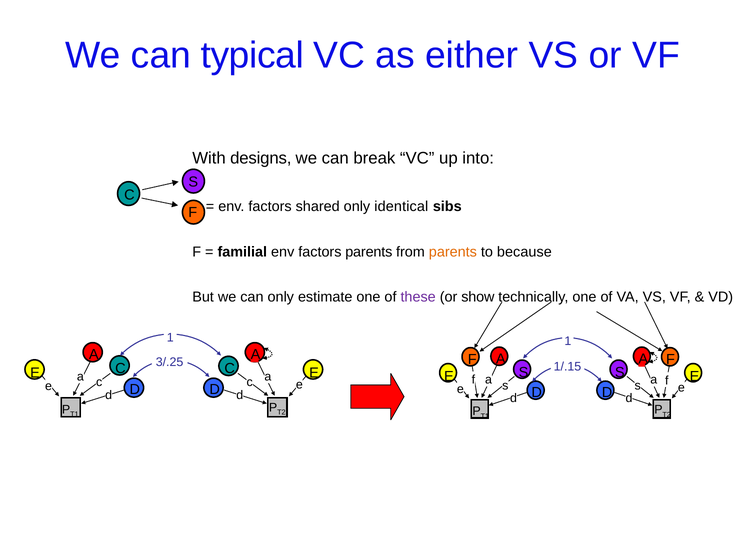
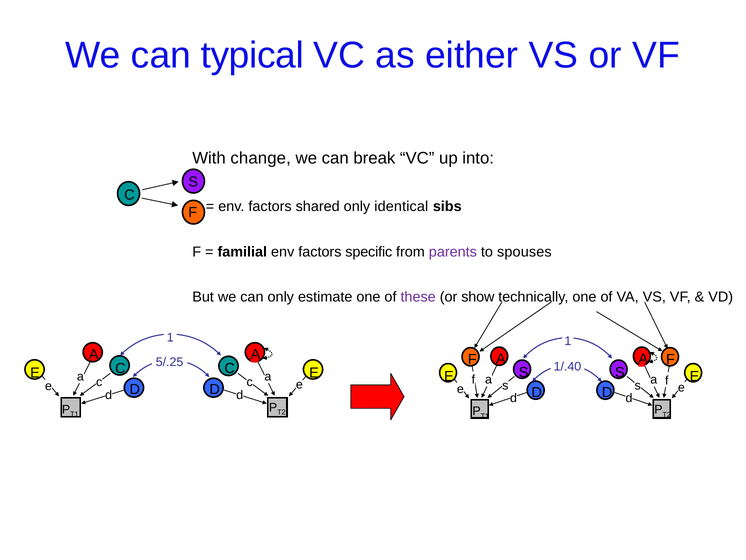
designs: designs -> change (261, 158)
factors parents: parents -> specific (369, 252)
parents colour: orange -> purple (453, 252)
because: because -> spouses (524, 252)
3/.25: 3/.25 -> 5/.25 (170, 362)
1/.15: 1/.15 -> 1/.40 (567, 366)
